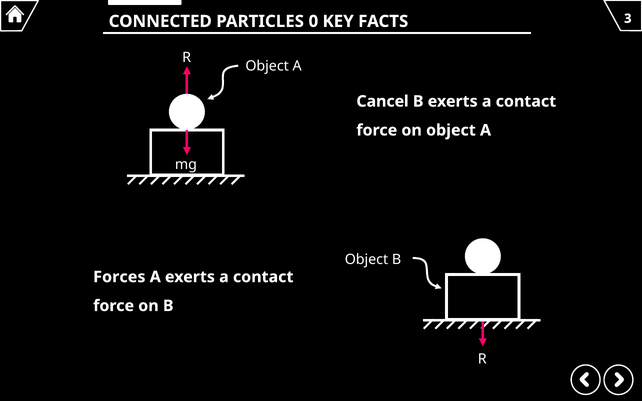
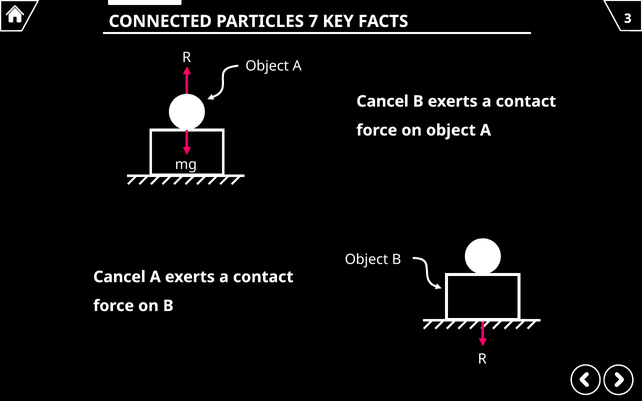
0: 0 -> 7 (313, 21)
Forces: Forces -> Cancel (119, 277)
